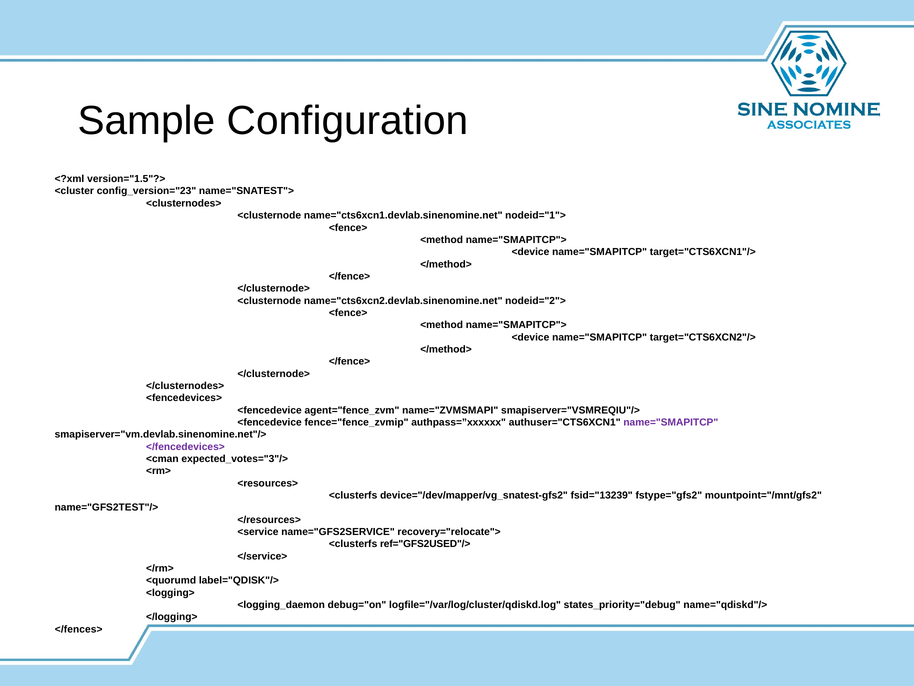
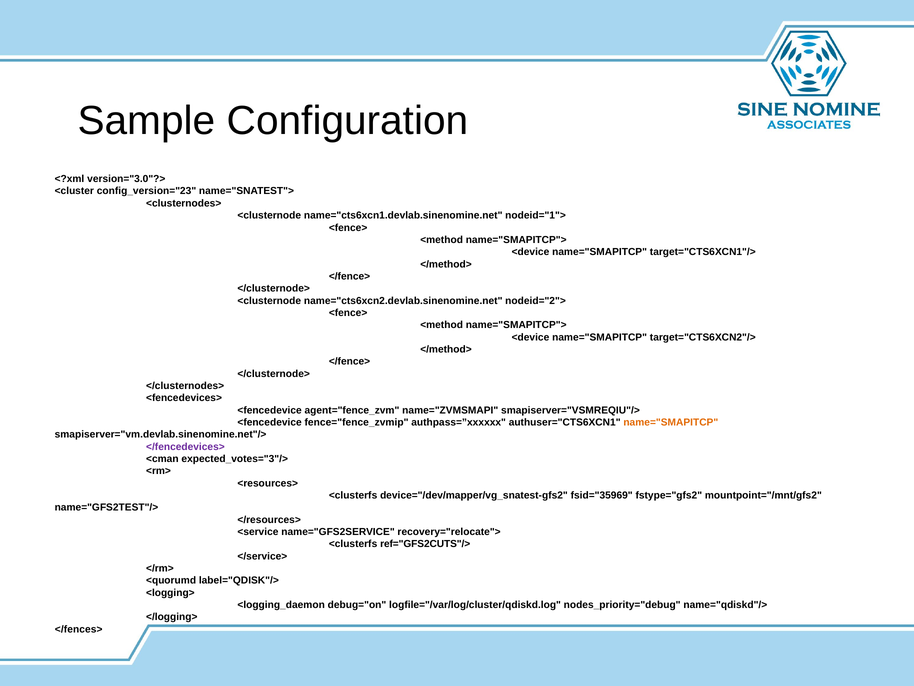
version="1.5"?>: version="1.5"?> -> version="3.0"?> (126, 179)
name="SMAPITCP colour: purple -> orange (671, 422)
fsid="13239: fsid="13239 -> fsid="35969 (602, 495)
ref="GFS2USED"/>: ref="GFS2USED"/> -> ref="GFS2CUTS"/> (425, 544)
states_priority="debug: states_priority="debug -> nodes_priority="debug (622, 605)
